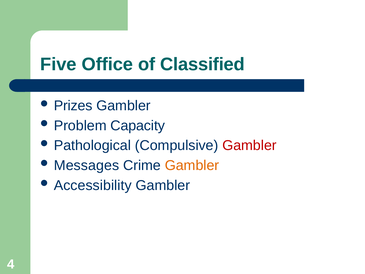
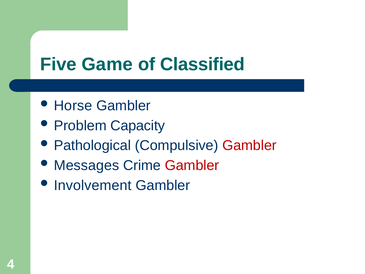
Office: Office -> Game (107, 64)
Prizes: Prizes -> Horse (73, 106)
Gambler colour: orange -> red (192, 165)
Accessibility: Accessibility -> Involvement (93, 185)
